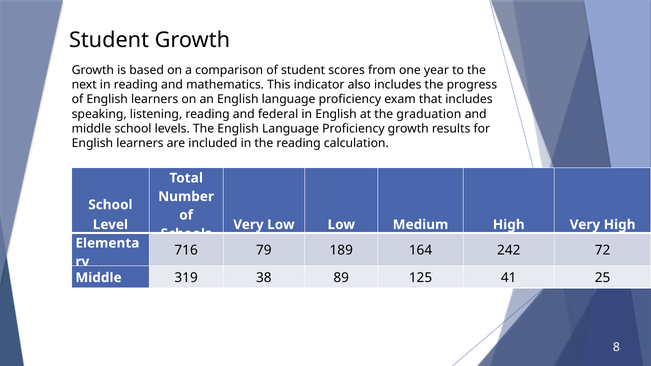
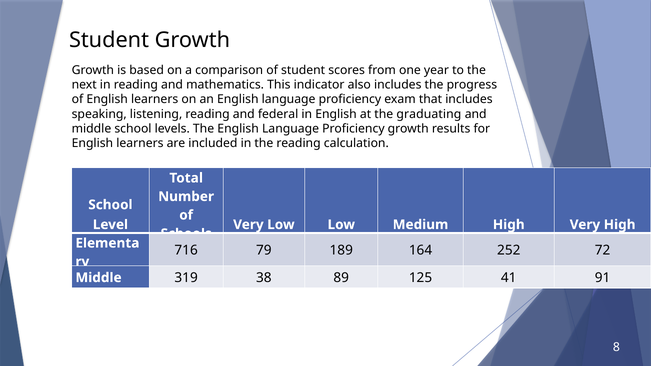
graduation: graduation -> graduating (429, 114)
242: 242 -> 252 (509, 250)
25: 25 -> 91 (603, 278)
